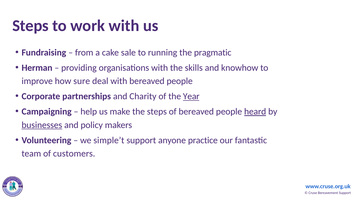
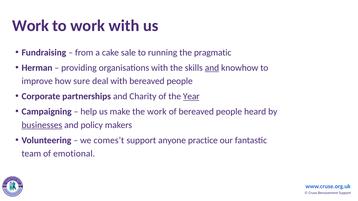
Steps: Steps -> Work (30, 26)
and underline: none -> present (212, 68)
the steps: steps -> work (157, 112)
heard underline: present -> none (255, 112)
simple’t: simple’t -> comes’t (109, 141)
customers: customers -> emotional (74, 154)
